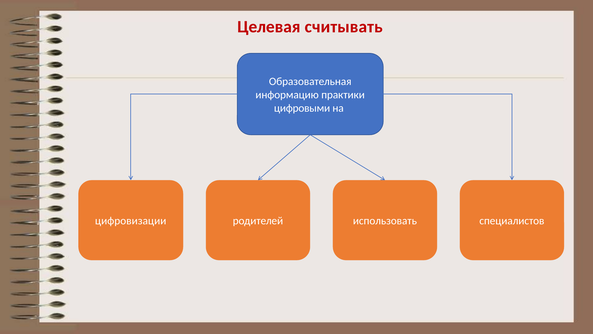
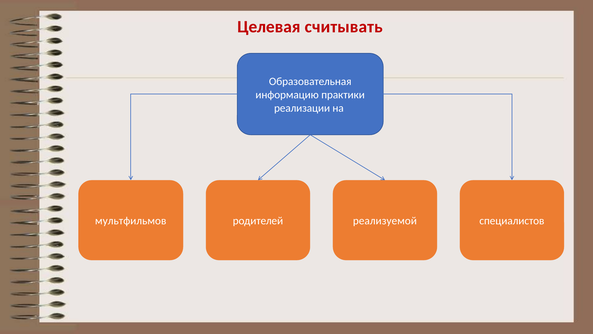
цифровыми: цифровыми -> реализации (302, 108)
цифровизации: цифровизации -> мультфильмов (131, 221)
использовать: использовать -> реализуемой (385, 221)
